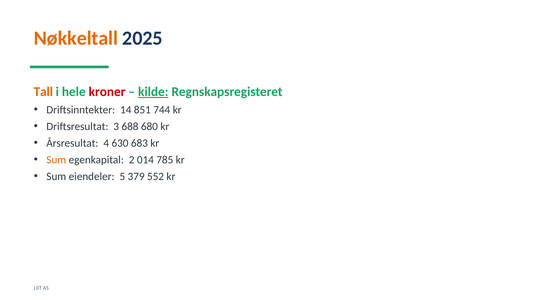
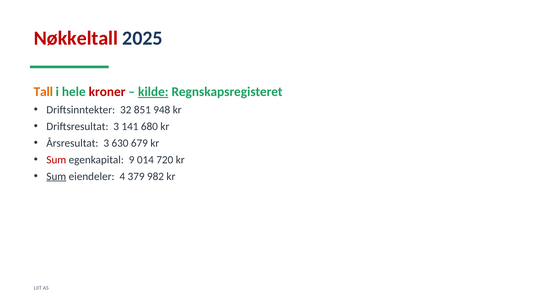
Nøkkeltall colour: orange -> red (76, 38)
14: 14 -> 32 (126, 110)
744: 744 -> 948 (162, 110)
688: 688 -> 141 (130, 126)
Årsresultat 4: 4 -> 3 (106, 143)
683: 683 -> 679 (139, 143)
Sum colour: orange -> red (56, 160)
2: 2 -> 9 (132, 160)
785: 785 -> 720 (165, 160)
Sum underline: none -> present (56, 176)
5: 5 -> 4 (122, 176)
552: 552 -> 982 (156, 176)
